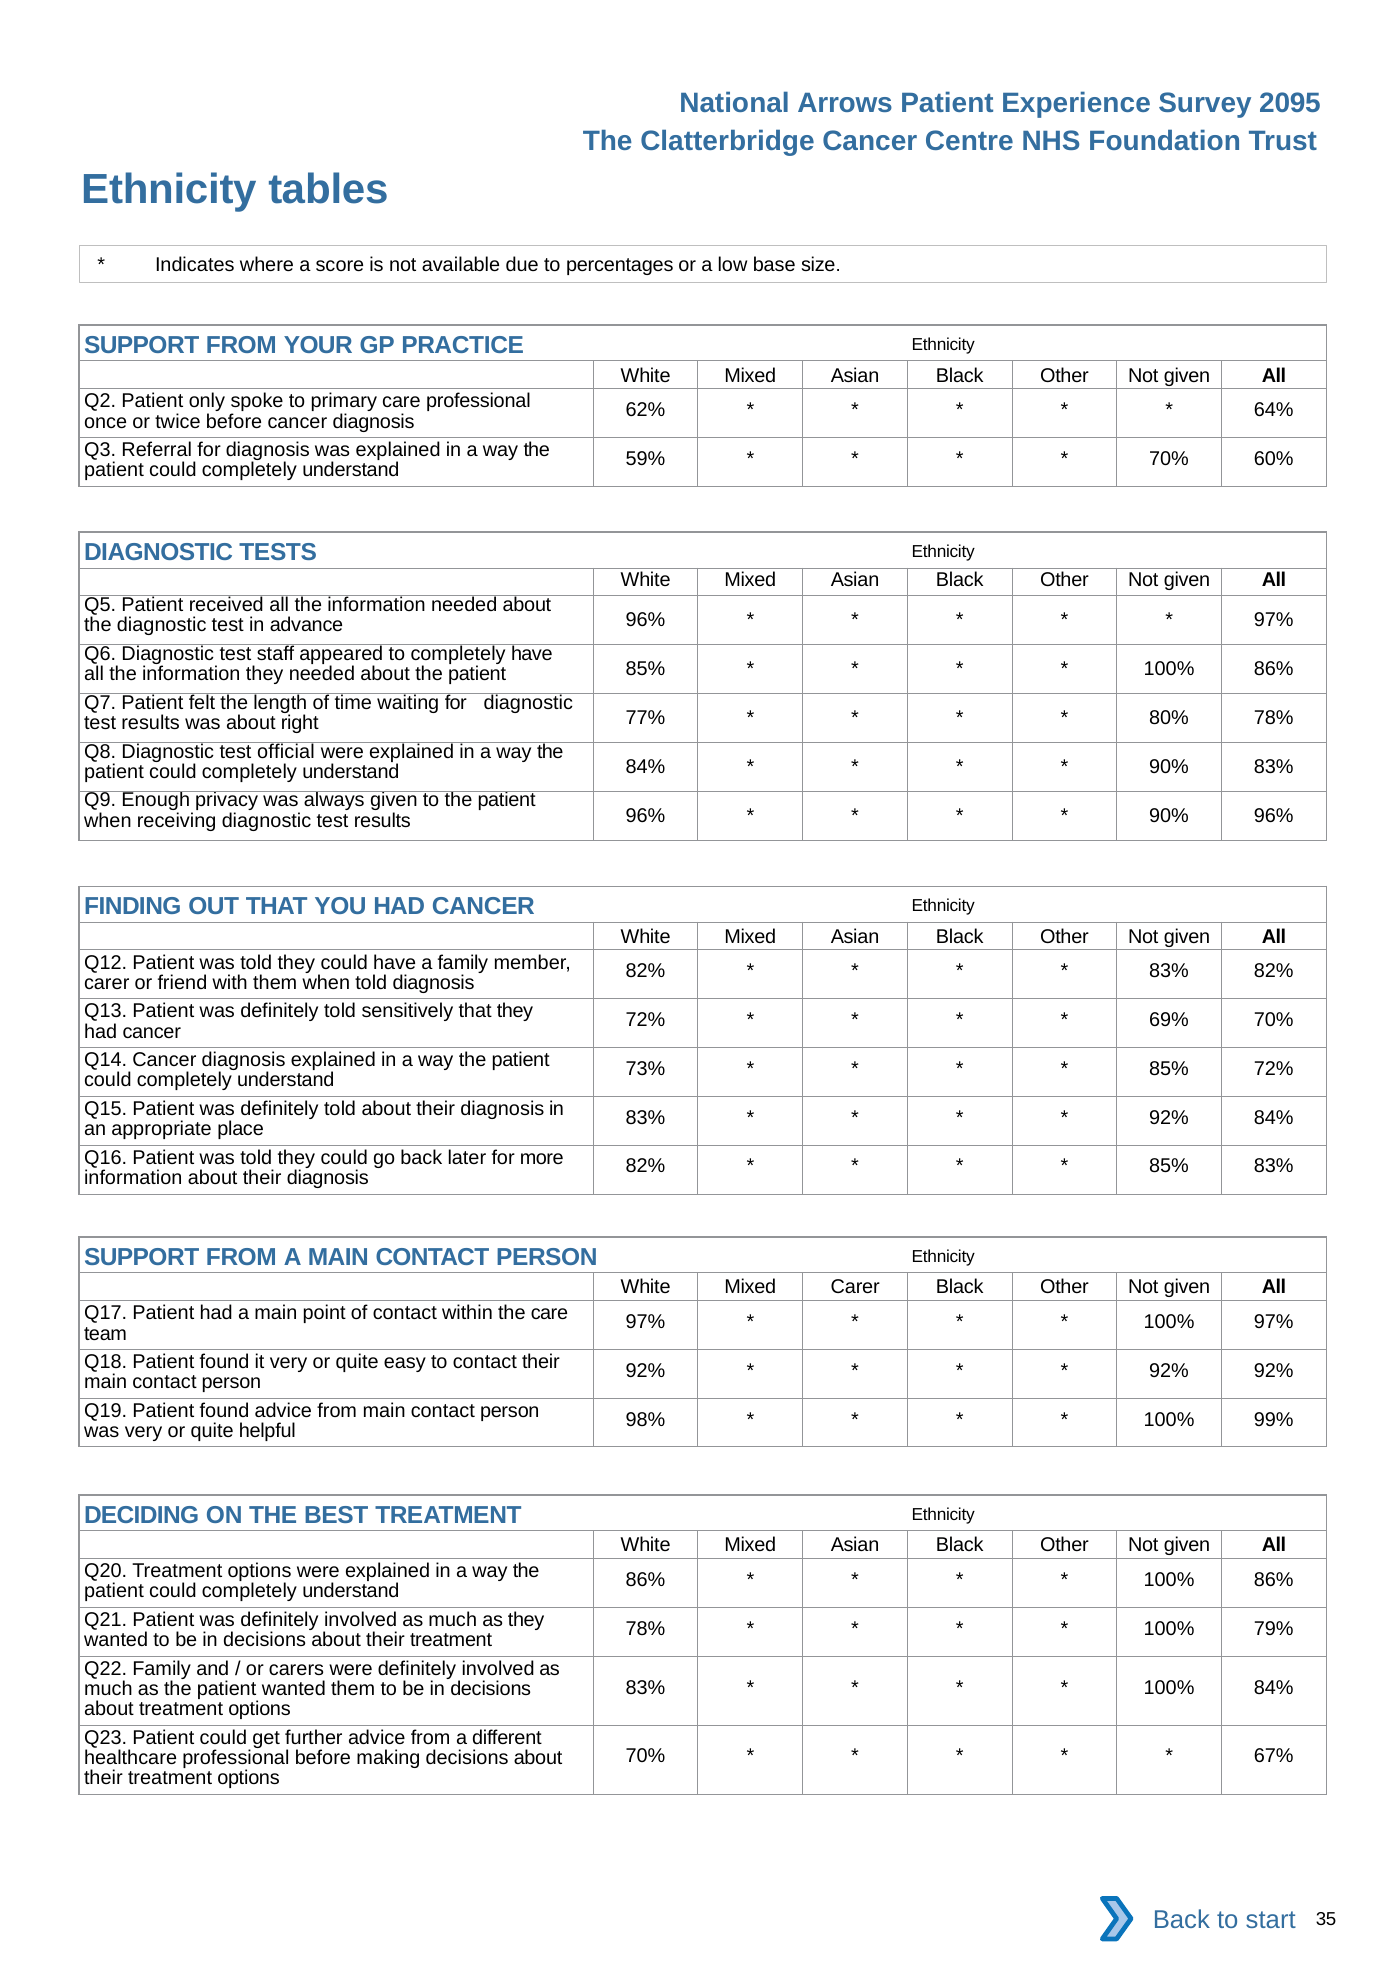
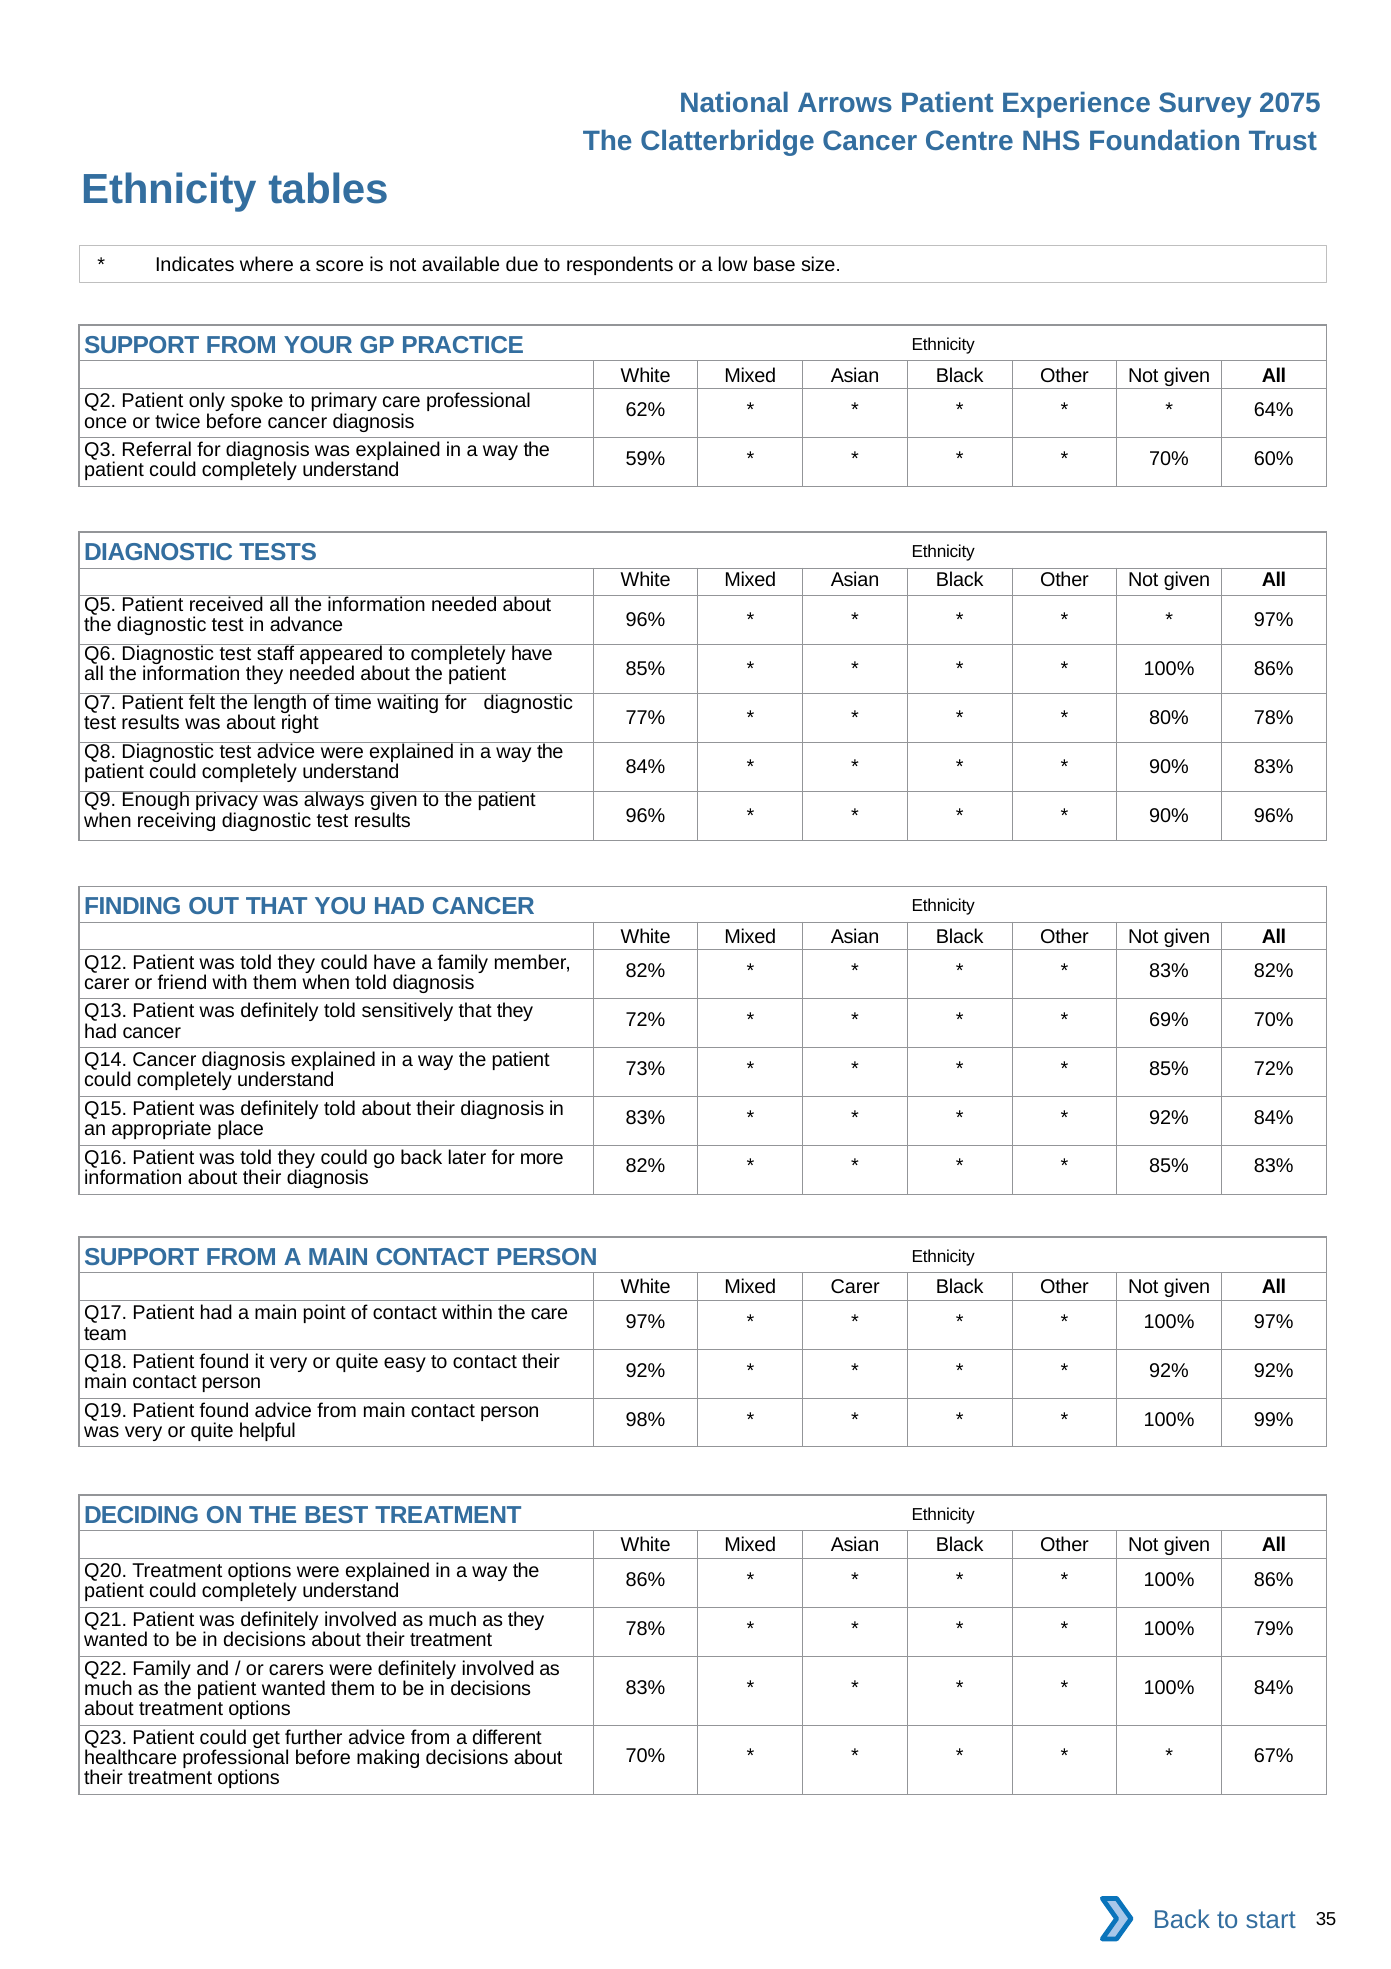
2095: 2095 -> 2075 (1290, 104)
percentages: percentages -> respondents (620, 265)
test official: official -> advice (286, 751)
